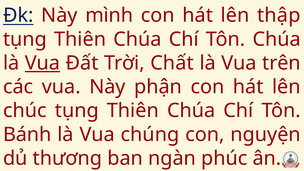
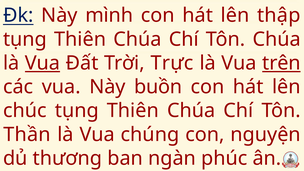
Chất: Chất -> Trực (172, 63)
trên underline: none -> present (281, 63)
phận: phận -> buồn (158, 87)
Bánh: Bánh -> Thần (27, 135)
